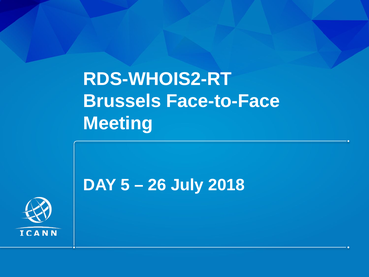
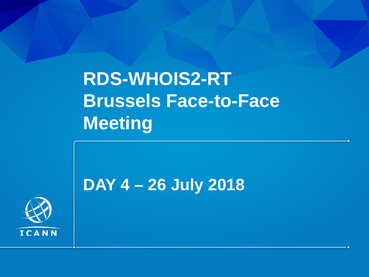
5: 5 -> 4 (125, 185)
